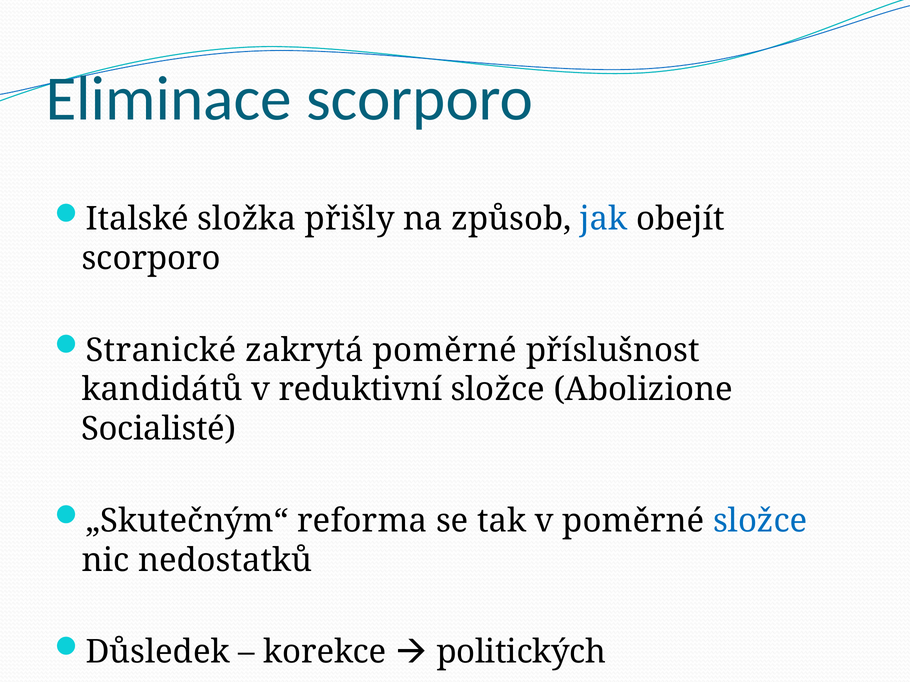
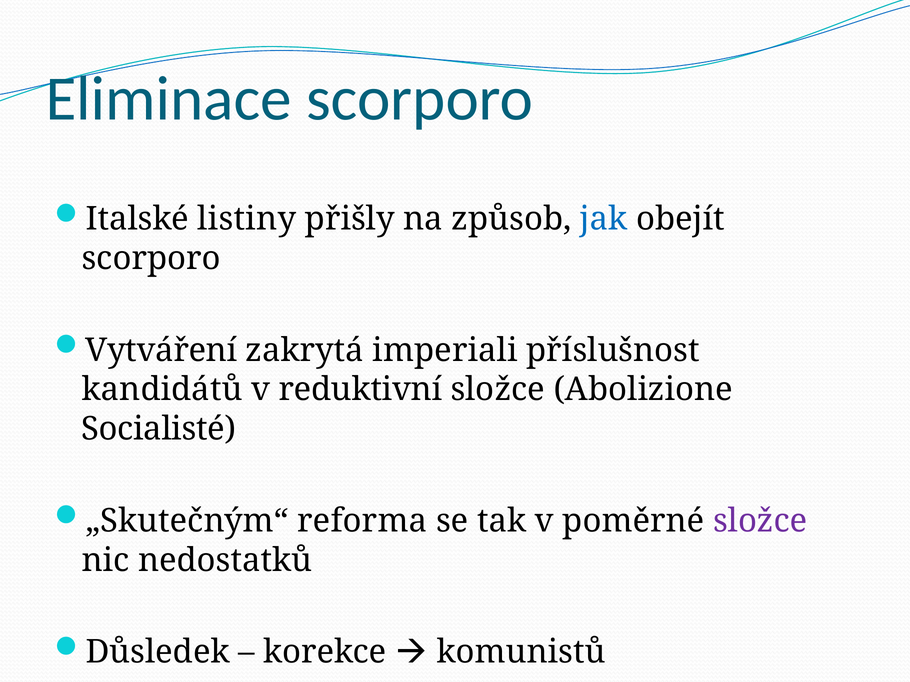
složka: složka -> listiny (247, 219)
Stranické: Stranické -> Vytváření (161, 350)
zakrytá poměrné: poměrné -> imperiali (445, 350)
složce colour: blue -> purple (760, 521)
politických: politických -> komunistů (521, 653)
